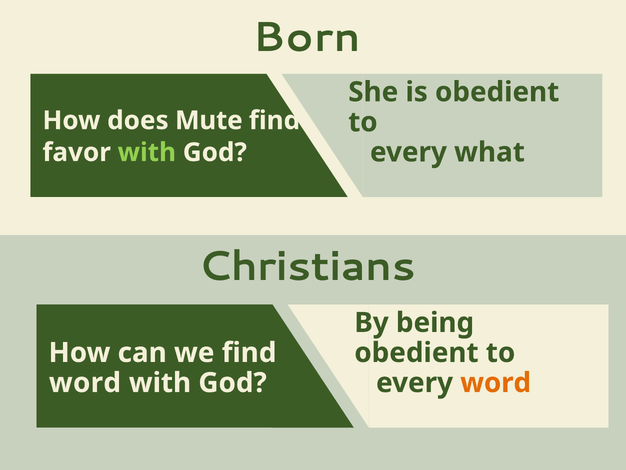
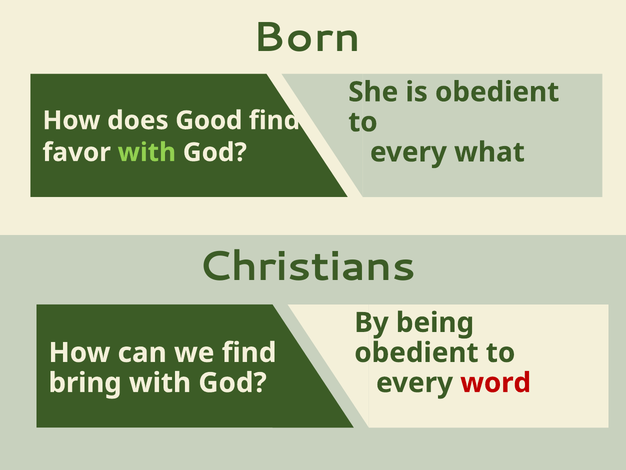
Mute: Mute -> Good (209, 120)
word: word -> bring (85, 382)
word colour: orange -> red (496, 382)
